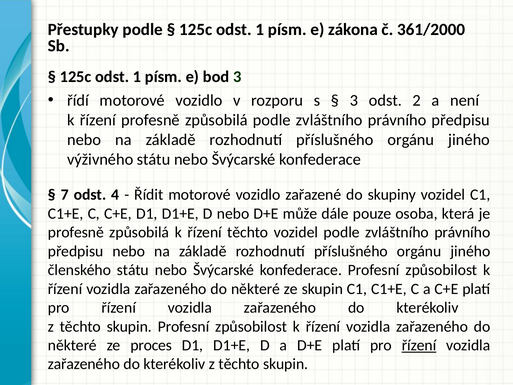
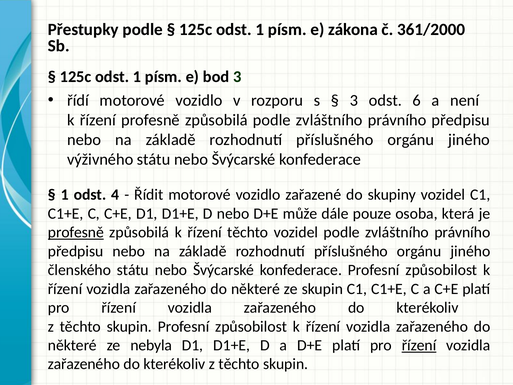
2: 2 -> 6 (417, 100)
7: 7 -> 1 (65, 195)
profesně underline: none -> present (76, 232)
proces: proces -> nebyla (151, 345)
